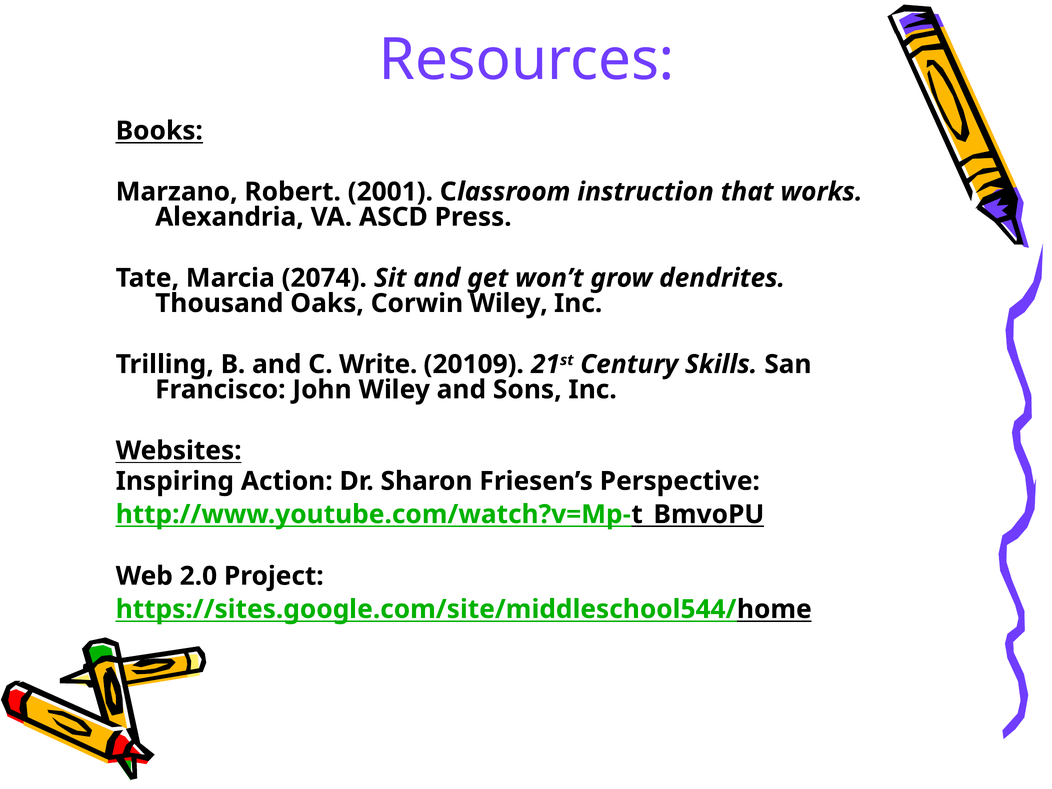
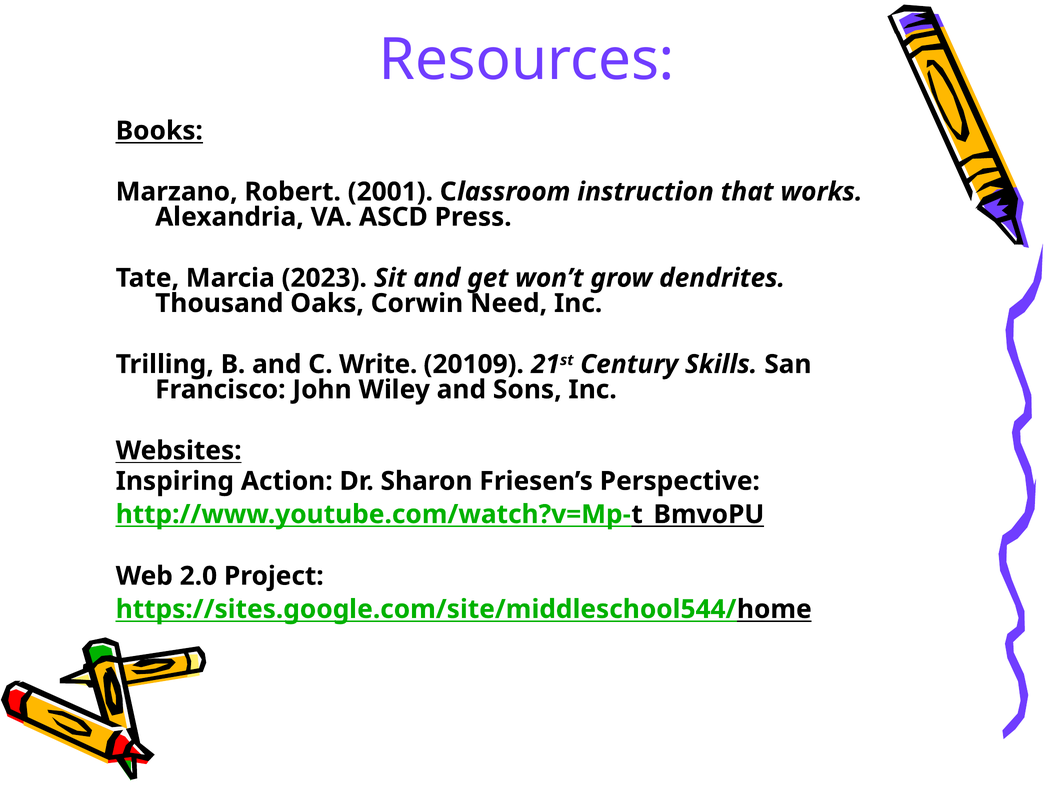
2074: 2074 -> 2023 (324, 278)
Corwin Wiley: Wiley -> Need (509, 303)
